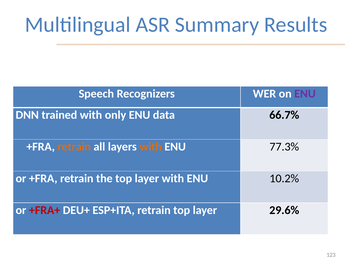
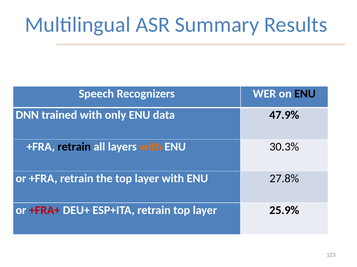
ENU colour: purple -> black (305, 94)
66.7%: 66.7% -> 47.9% (284, 115)
retrain colour: orange -> black (74, 147)
77.3%: 77.3% -> 30.3% (284, 147)
10.2%: 10.2% -> 27.8% (284, 179)
29.6%: 29.6% -> 25.9% (284, 211)
